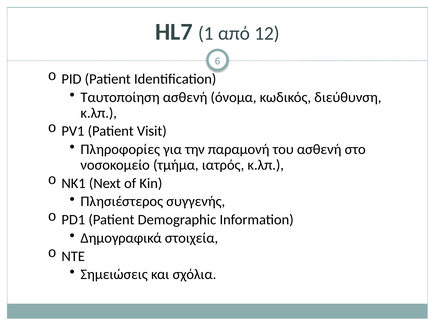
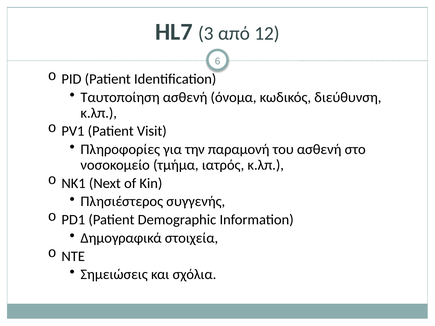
1: 1 -> 3 (206, 34)
